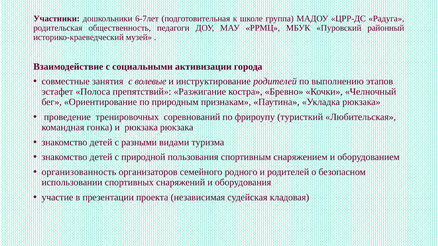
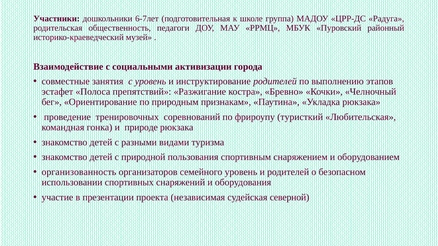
с волевые: волевые -> уровень (151, 82)
и рюкзака: рюкзака -> природе (141, 128)
семейного родного: родного -> уровень (241, 172)
кладовая: кладовая -> северной (290, 198)
